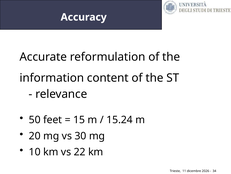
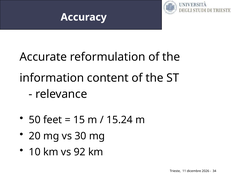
22: 22 -> 92 (80, 151)
